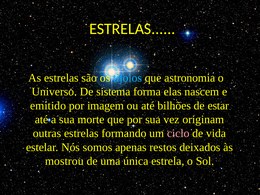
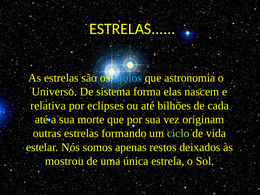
emitido: emitido -> relativa (48, 106)
imagem: imagem -> eclipses (106, 106)
estar: estar -> cada (218, 106)
ciclo colour: pink -> light green (178, 133)
